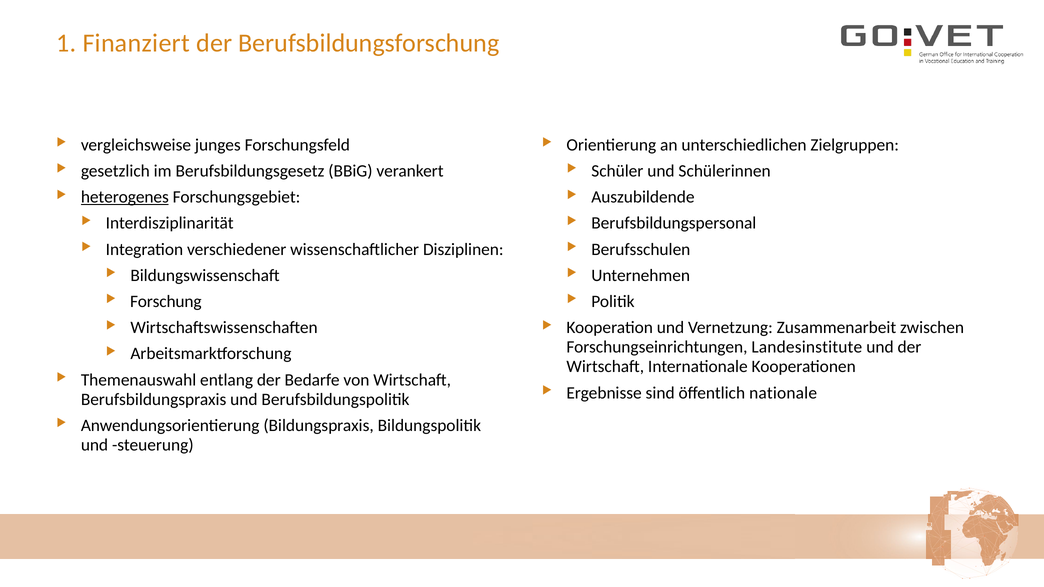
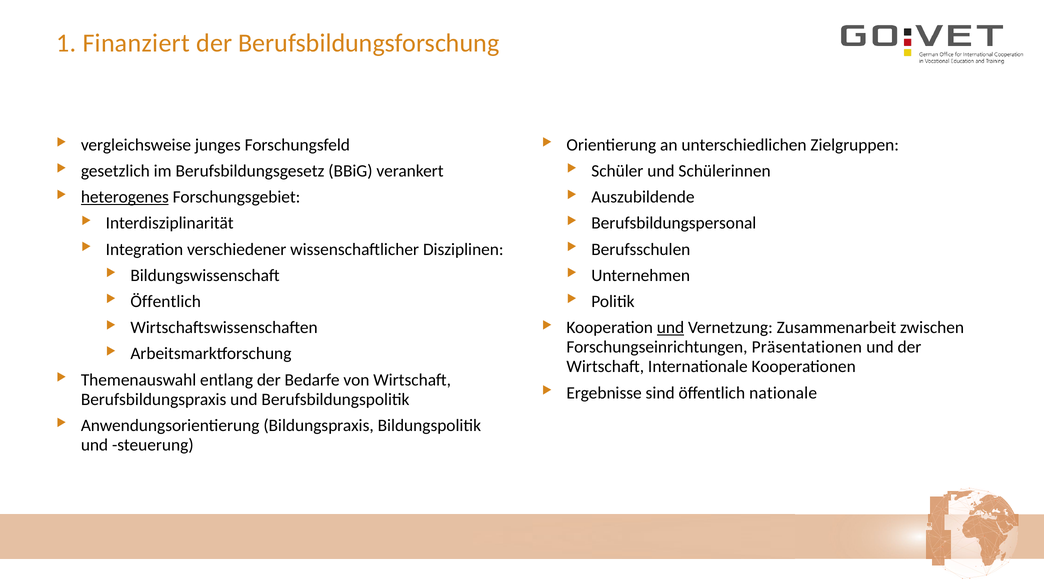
Forschung: Forschung -> Öffentlich (166, 302)
und underline: none -> present (670, 328)
Landesinstitute: Landesinstitute -> Präsentationen (807, 347)
